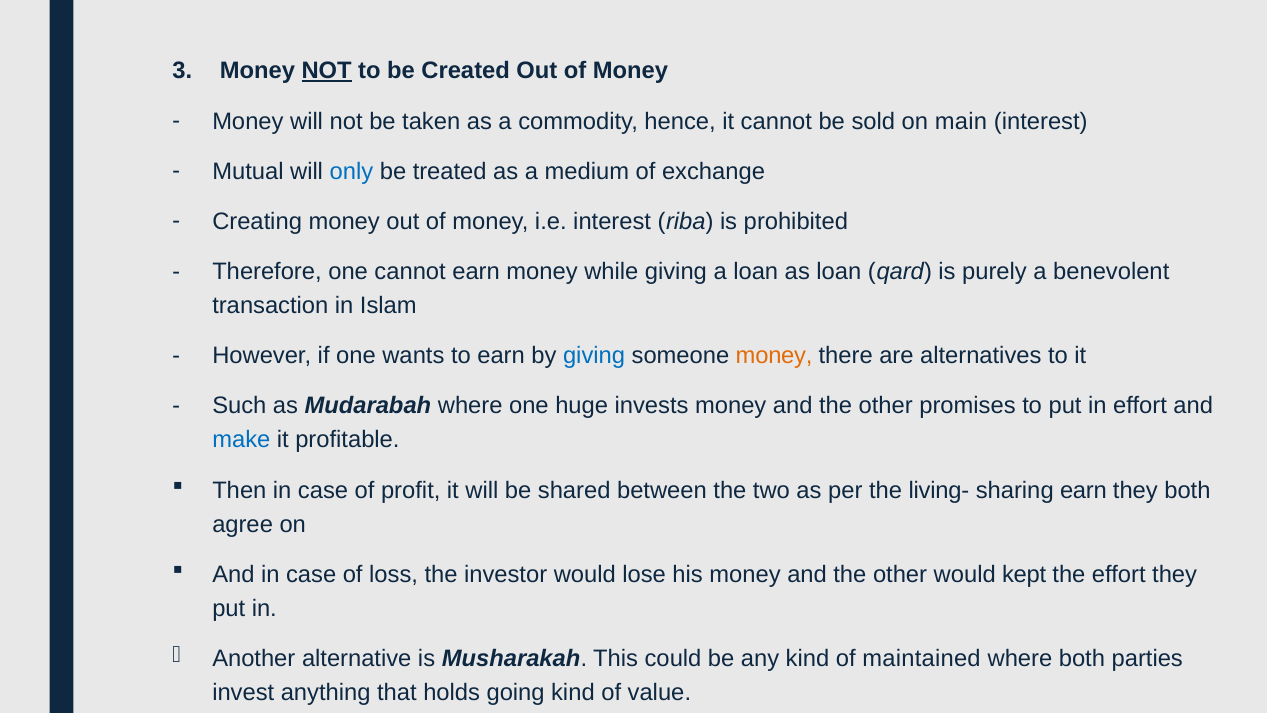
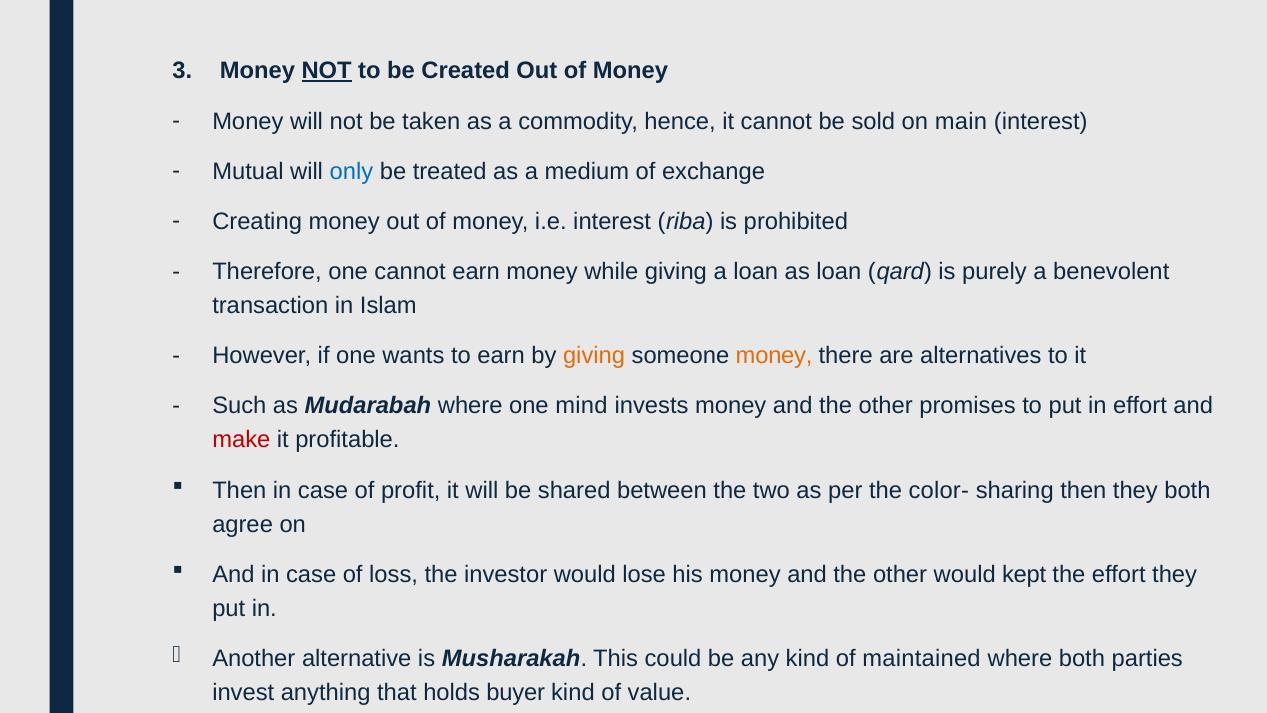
giving colour: blue -> orange (594, 356)
huge: huge -> mind (582, 406)
make colour: blue -> red (241, 440)
living-: living- -> color- (939, 490)
sharing earn: earn -> then (1083, 490)
going: going -> buyer (516, 693)
